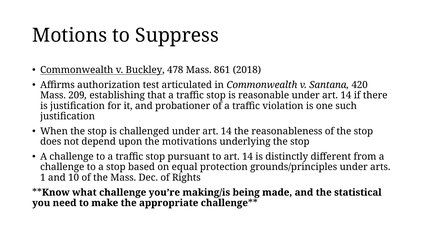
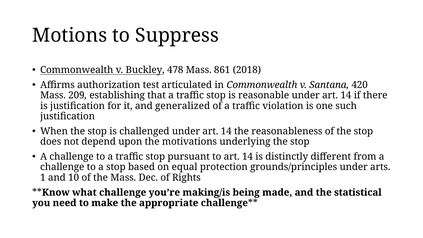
probationer: probationer -> generalized (183, 106)
